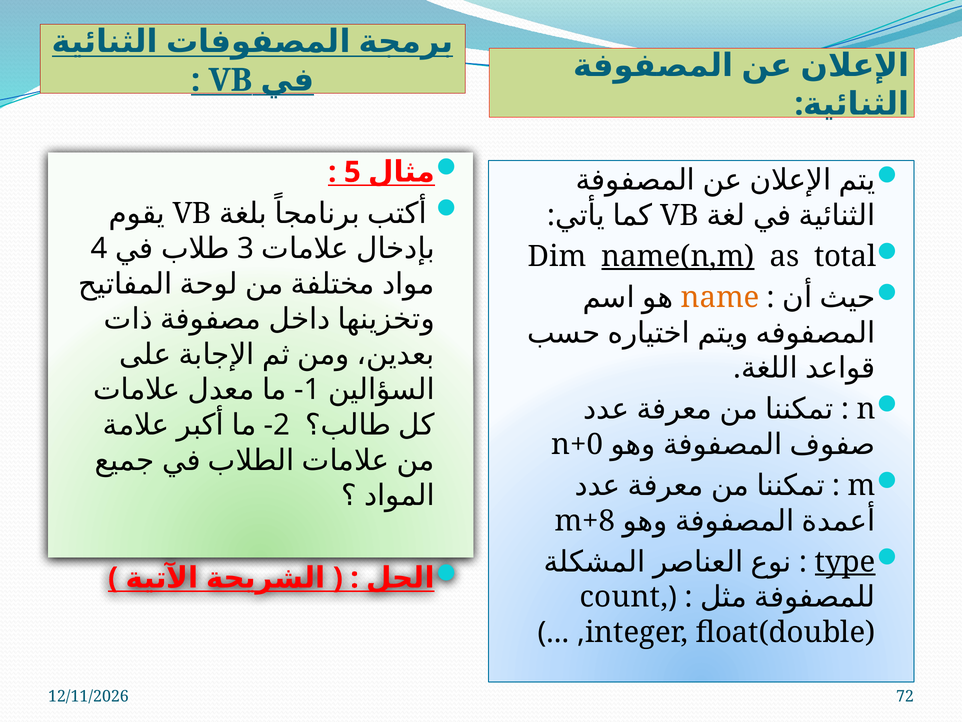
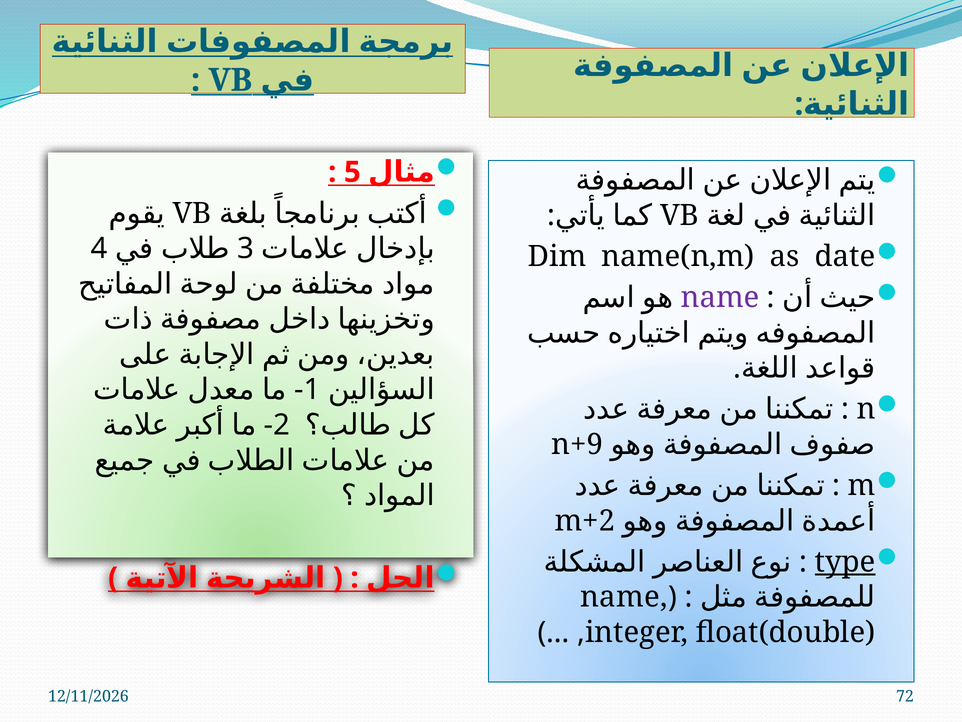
name(n,m underline: present -> none (678, 256)
total: total -> date (845, 256)
name colour: orange -> purple (720, 297)
n+0: n+0 -> n+9 (577, 444)
m+8: m+8 -> m+2 (585, 520)
count: count -> name (624, 597)
